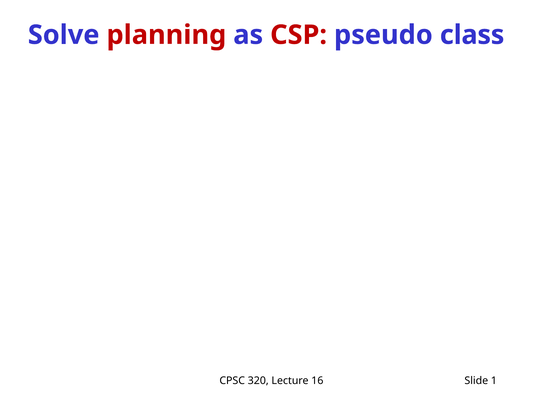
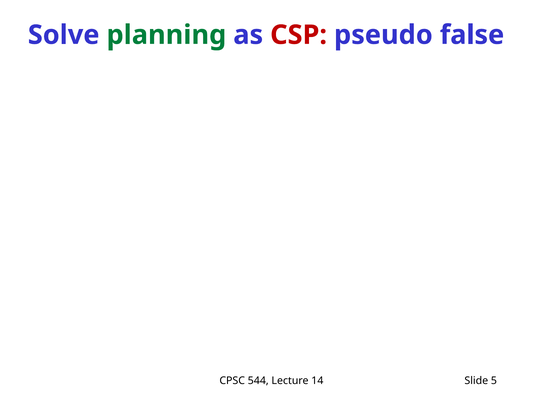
planning colour: red -> green (166, 35)
class: class -> false (472, 35)
320: 320 -> 544 (258, 381)
16: 16 -> 14 (317, 381)
1: 1 -> 5 (494, 381)
